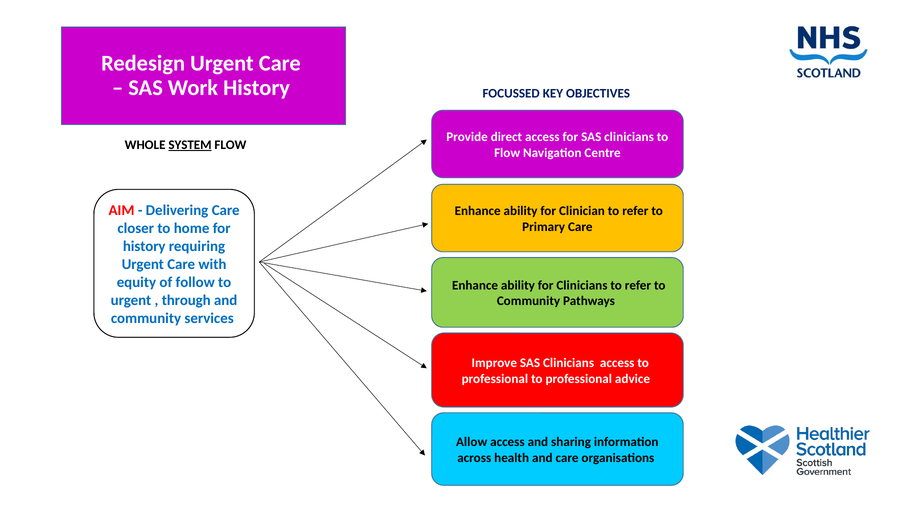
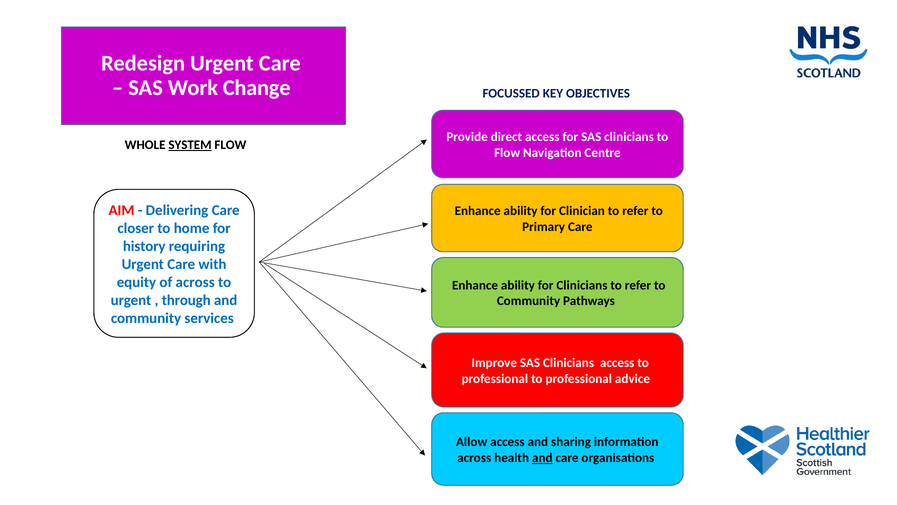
Work History: History -> Change (257, 88)
of follow: follow -> across (195, 282)
and underline: none -> present (542, 457)
